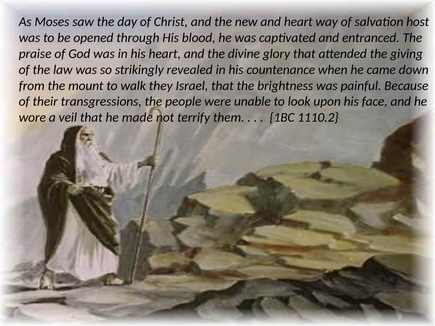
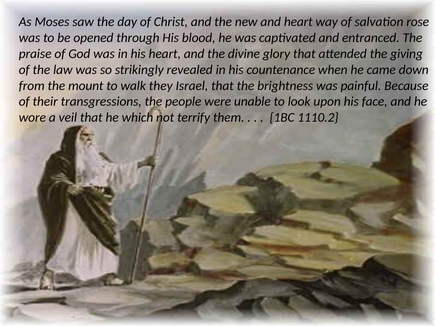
host: host -> rose (418, 22)
made: made -> which (137, 118)
